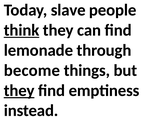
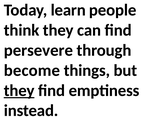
slave: slave -> learn (68, 10)
think underline: present -> none (22, 30)
lemonade: lemonade -> persevere (38, 50)
